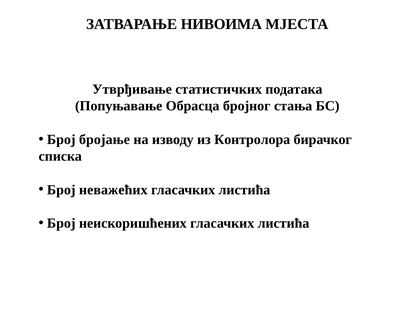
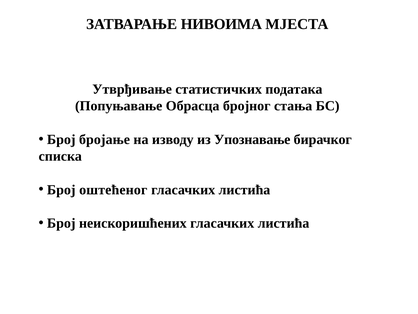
Контролора: Контролора -> Упознавање (252, 139)
неважећих: неважећих -> оштећеног (113, 189)
